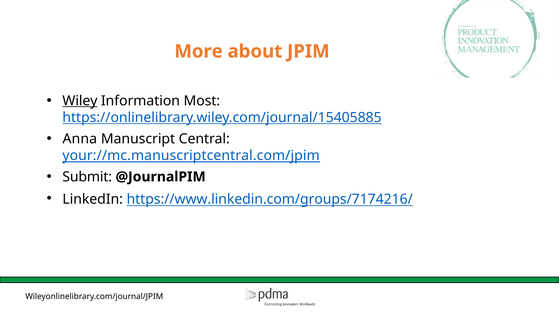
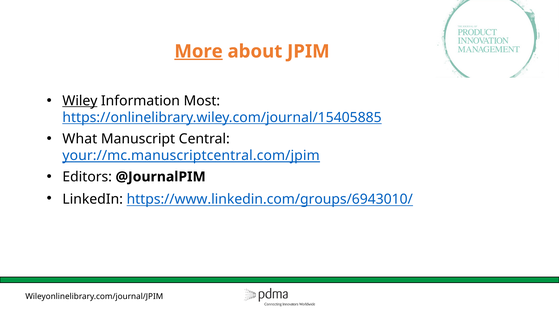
More underline: none -> present (199, 51)
Anna: Anna -> What (80, 139)
Submit: Submit -> Editors (87, 177)
https://www.linkedin.com/groups/7174216/: https://www.linkedin.com/groups/7174216/ -> https://www.linkedin.com/groups/6943010/ (270, 200)
